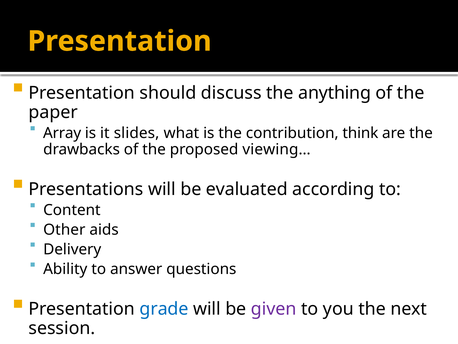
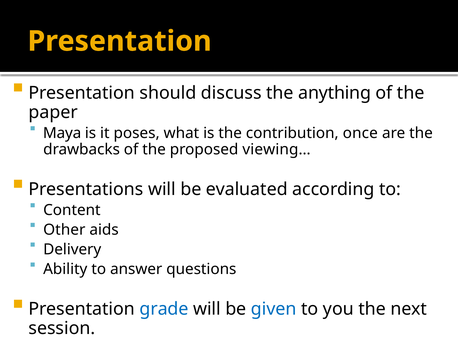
Array: Array -> Maya (62, 133)
slides: slides -> poses (137, 133)
think: think -> once (360, 133)
given colour: purple -> blue (274, 309)
